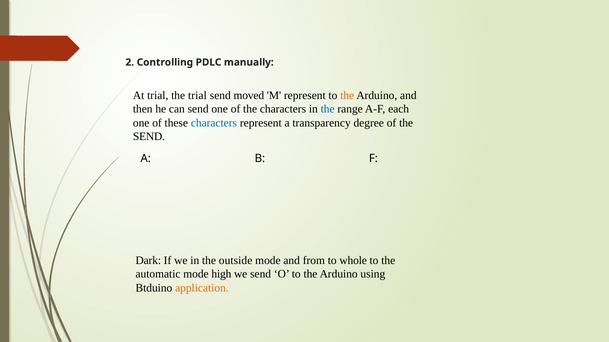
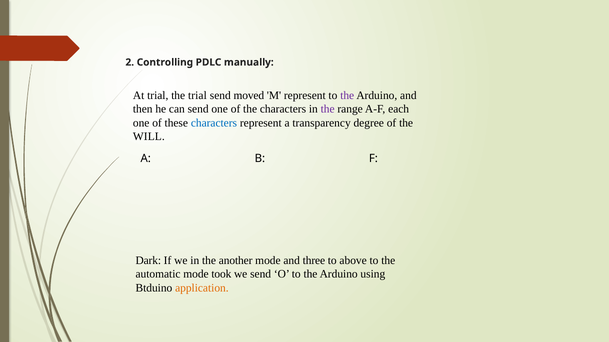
the colour: orange -> purple (347, 96)
the colour: blue -> purple (328, 109)
SEND: SEND -> WILL (149, 137)
outside: outside -> another (236, 261)
from: from -> three (314, 261)
whole: whole -> above (353, 261)
high: high -> took (221, 275)
